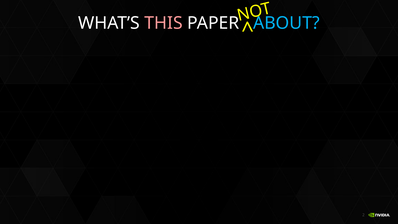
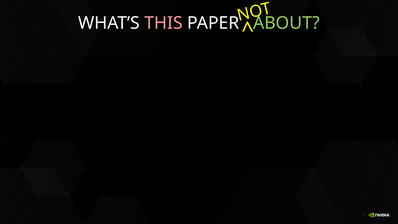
ABOUT colour: light blue -> light green (286, 23)
